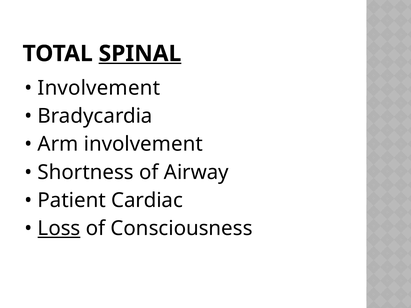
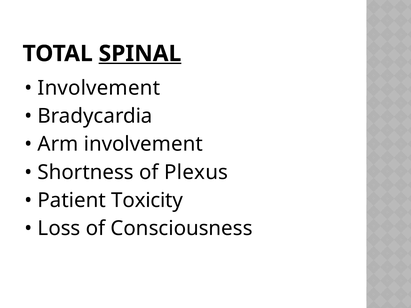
Airway: Airway -> Plexus (196, 172)
Cardiac: Cardiac -> Toxicity (147, 200)
Loss underline: present -> none (59, 229)
